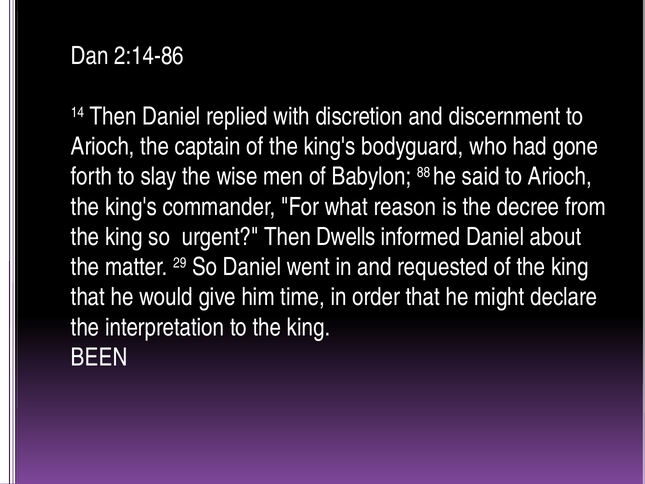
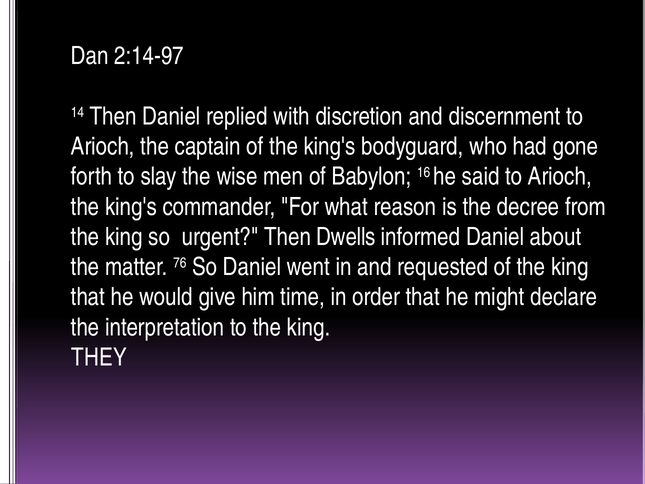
2:14-86: 2:14-86 -> 2:14-97 (149, 56)
88: 88 -> 16 (424, 173)
29: 29 -> 76 (180, 263)
BEEN: BEEN -> THEY (99, 357)
